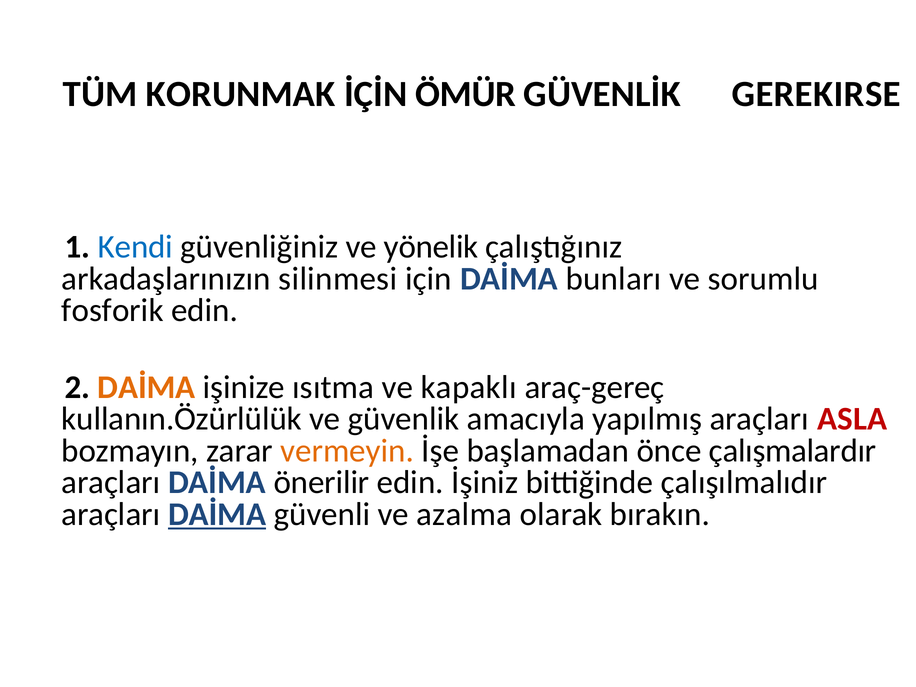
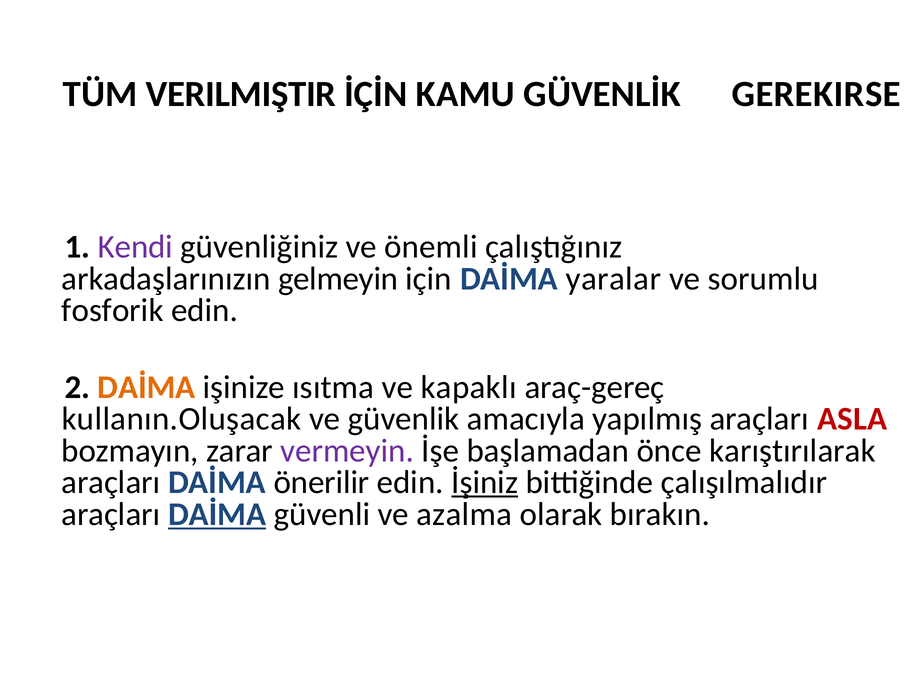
KORUNMAK: KORUNMAK -> VERILMIŞTIR (241, 94)
ÖMÜR: ÖMÜR -> KAMU (465, 94)
Kendi colour: blue -> purple (135, 247)
yönelik: yönelik -> önemli (431, 247)
silinmesi: silinmesi -> gelmeyin (338, 279)
bunları: bunları -> yaralar (614, 279)
kullanın.Özürlülük: kullanın.Özürlülük -> kullanın.Oluşacak (181, 419)
vermeyin colour: orange -> purple (347, 451)
çalışmalardır: çalışmalardır -> karıştırılarak (793, 451)
İşiniz underline: none -> present (485, 482)
